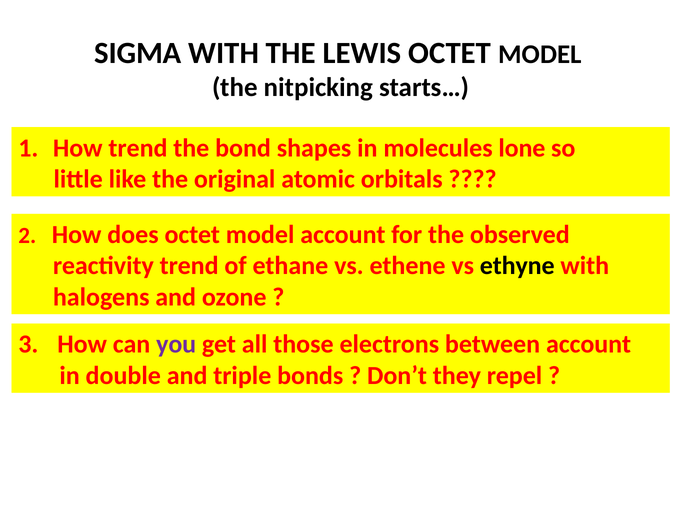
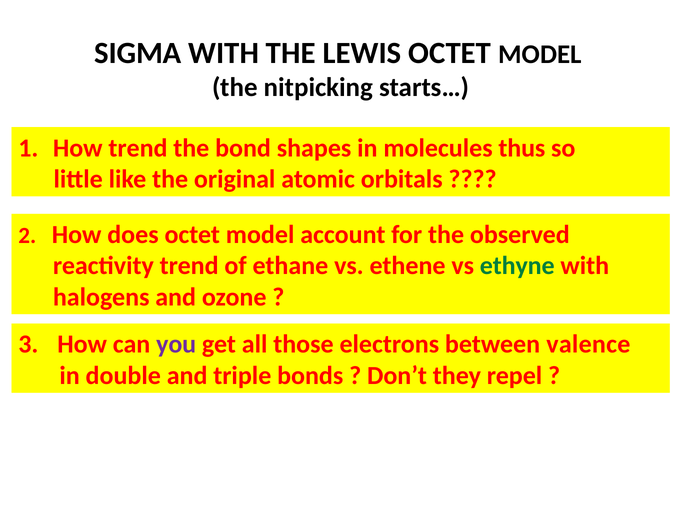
lone: lone -> thus (522, 148)
ethyne colour: black -> green (517, 266)
between account: account -> valence (588, 344)
